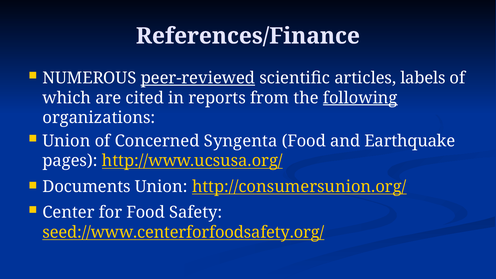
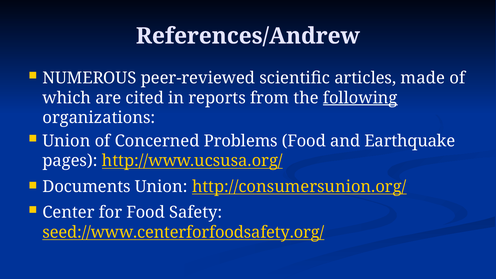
References/Finance: References/Finance -> References/Andrew (248, 36)
peer-reviewed underline: present -> none (198, 78)
labels: labels -> made (423, 78)
Syngenta: Syngenta -> Problems (241, 141)
